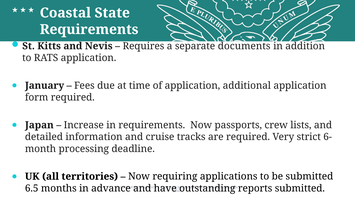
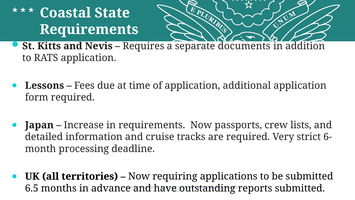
January: January -> Lessons (45, 85)
